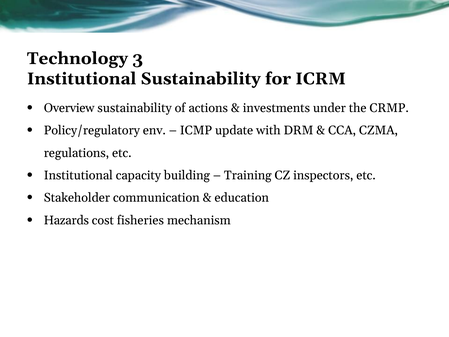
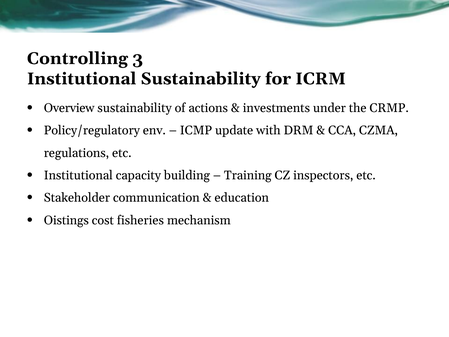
Technology: Technology -> Controlling (77, 58)
Hazards: Hazards -> Oistings (66, 220)
